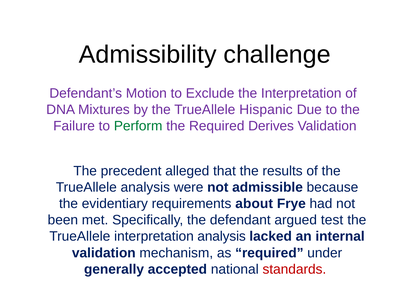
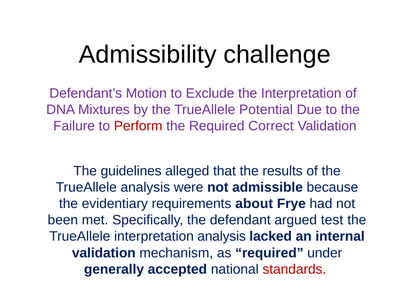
Hispanic: Hispanic -> Potential (266, 110)
Perform colour: green -> red (138, 126)
Derives: Derives -> Correct (271, 126)
precedent: precedent -> guidelines (131, 171)
